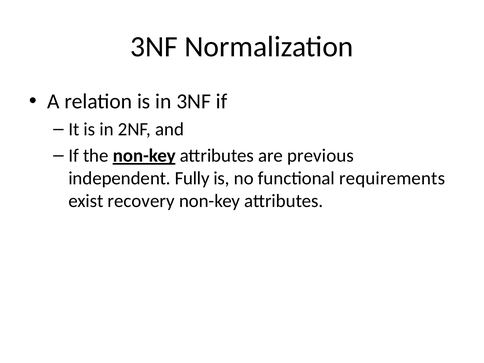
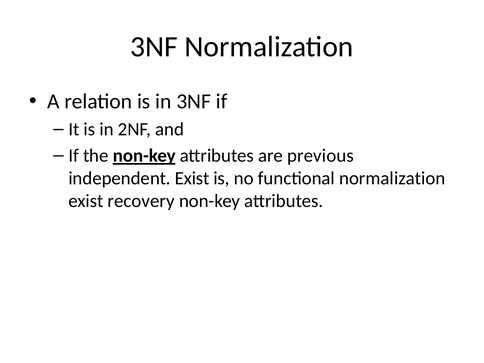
independent Fully: Fully -> Exist (192, 178)
functional requirements: requirements -> normalization (392, 178)
